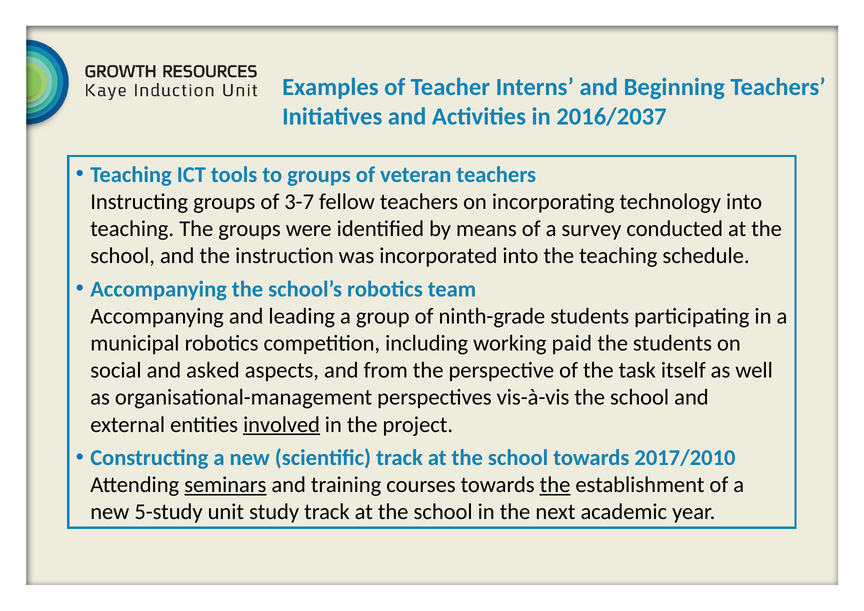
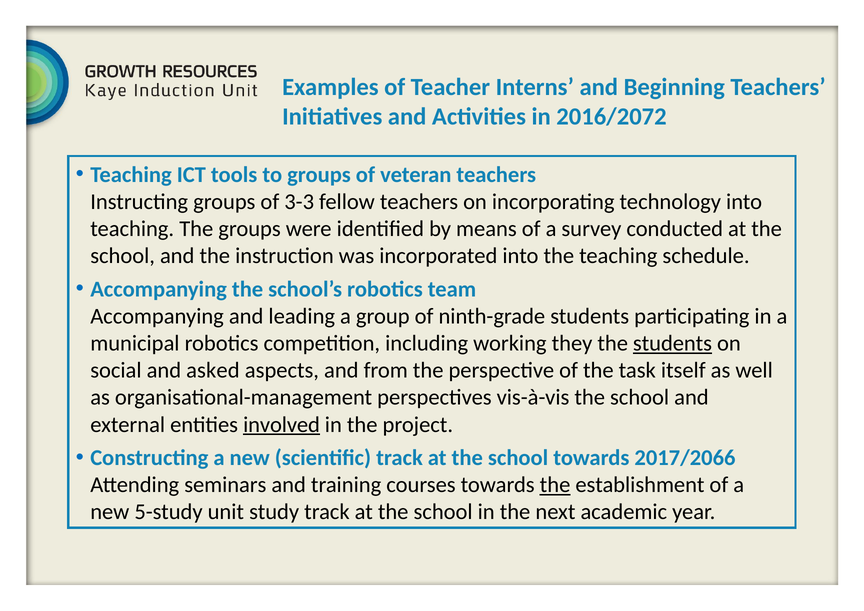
2016/2037: 2016/2037 -> 2016/2072 (612, 117)
3-7: 3-7 -> 3-3 (299, 202)
paid: paid -> they (572, 343)
students underline: none -> present (673, 343)
2017/2010: 2017/2010 -> 2017/2066 (685, 458)
seminars underline: present -> none (225, 485)
